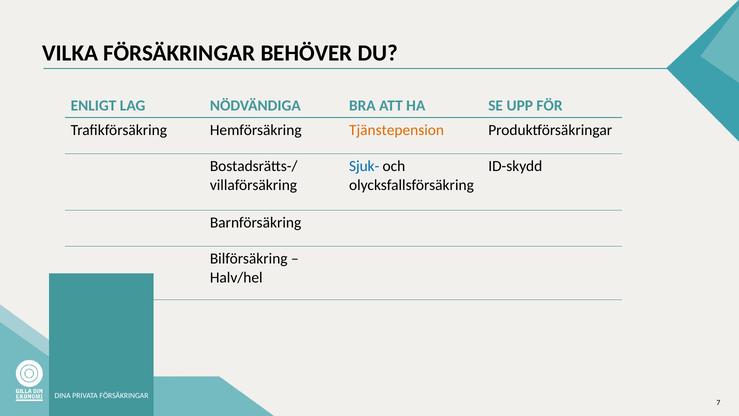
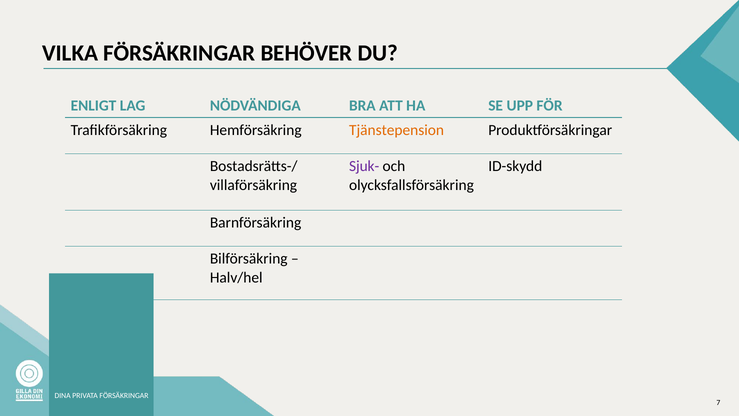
Sjuk- colour: blue -> purple (364, 166)
